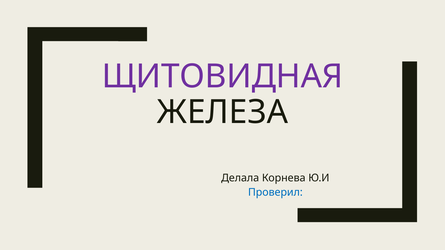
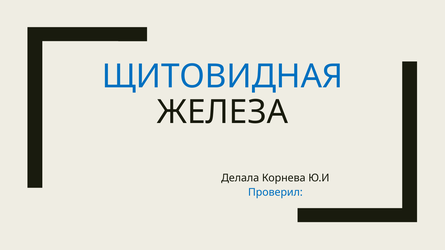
ЩИТОВИДНАЯ colour: purple -> blue (223, 77)
